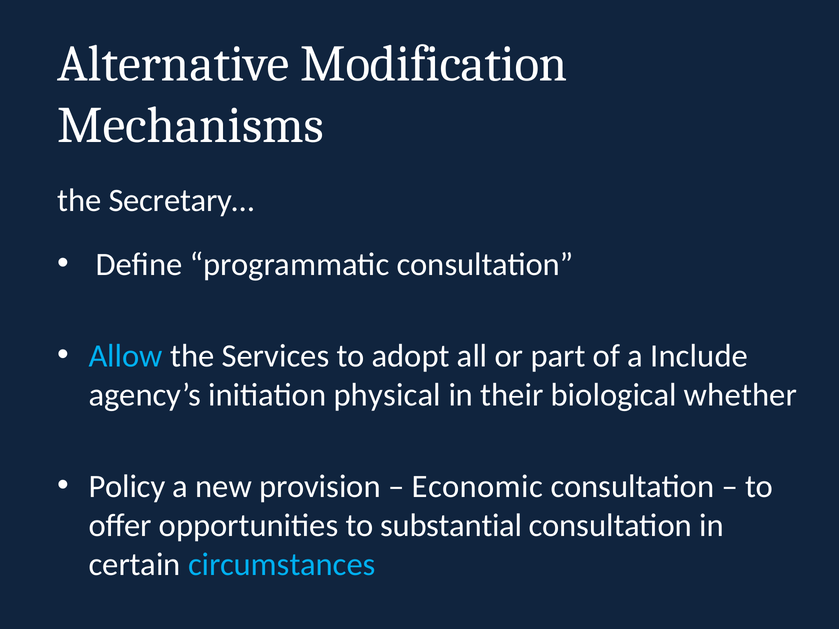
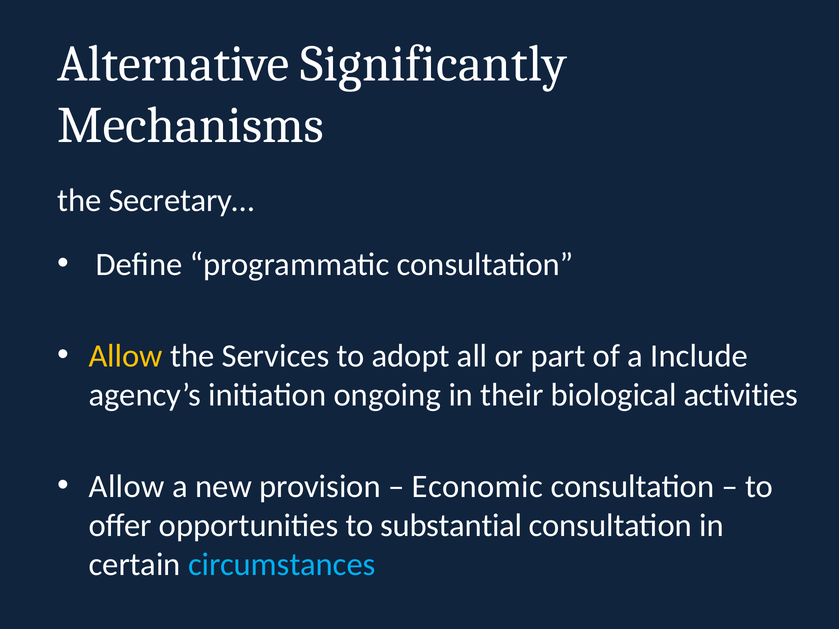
Modification: Modification -> Significantly (434, 64)
Allow colour: light blue -> yellow (126, 356)
physical: physical -> ongoing (387, 395)
whether: whether -> activities (741, 395)
Policy: Policy -> Allow (127, 487)
